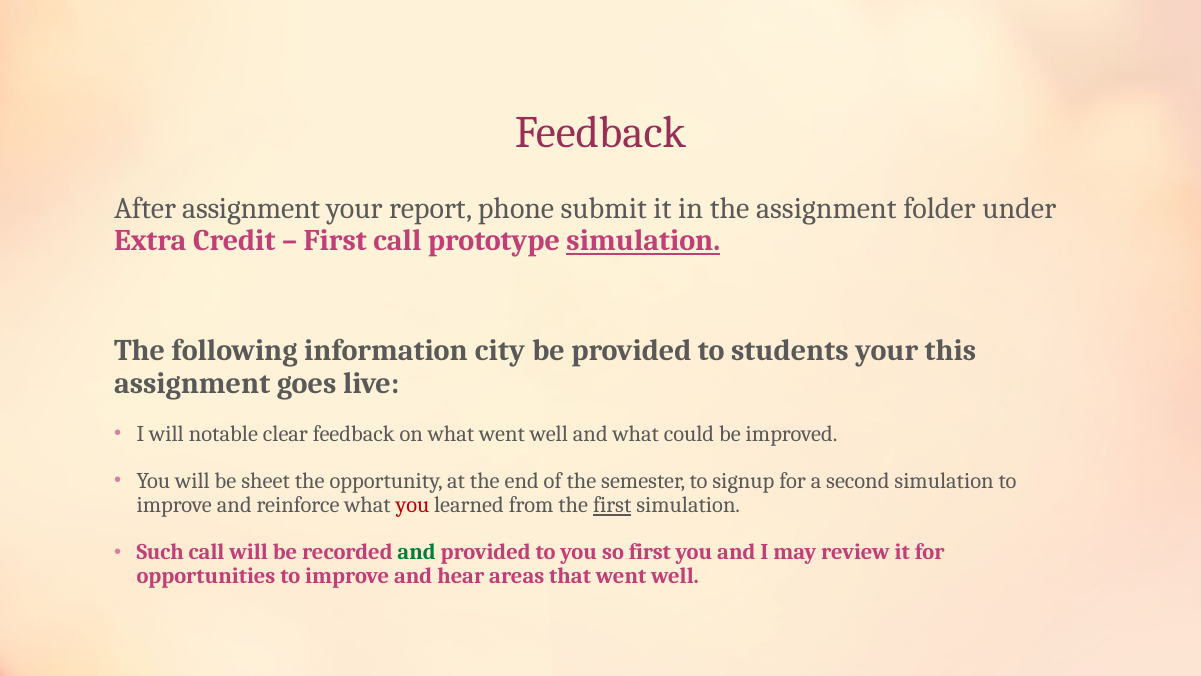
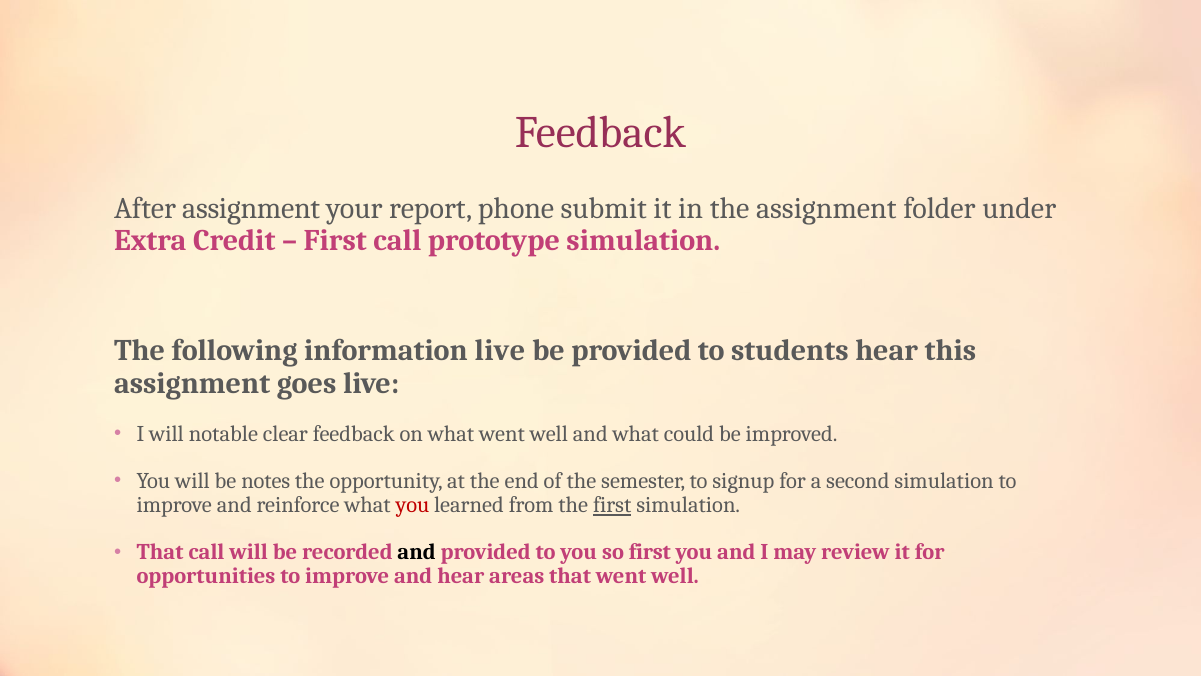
simulation underline: present -> none (643, 241)
information city: city -> live (500, 350)
students your: your -> hear (887, 350)
sheet: sheet -> notes (266, 481)
Such: Such -> That (160, 552)
and colour: green -> black (417, 552)
